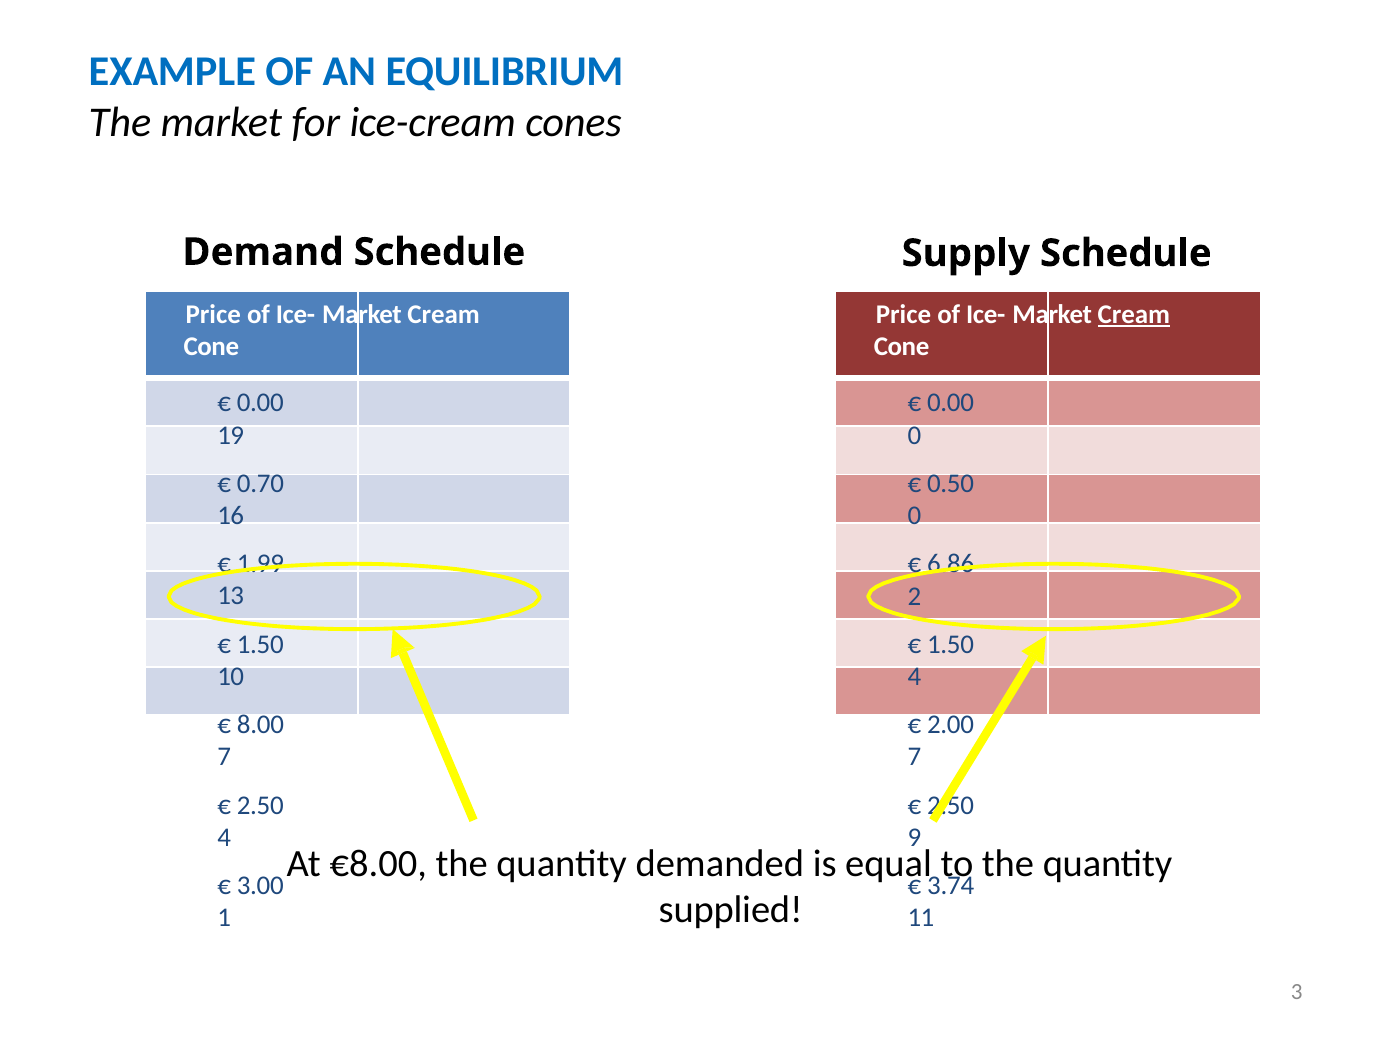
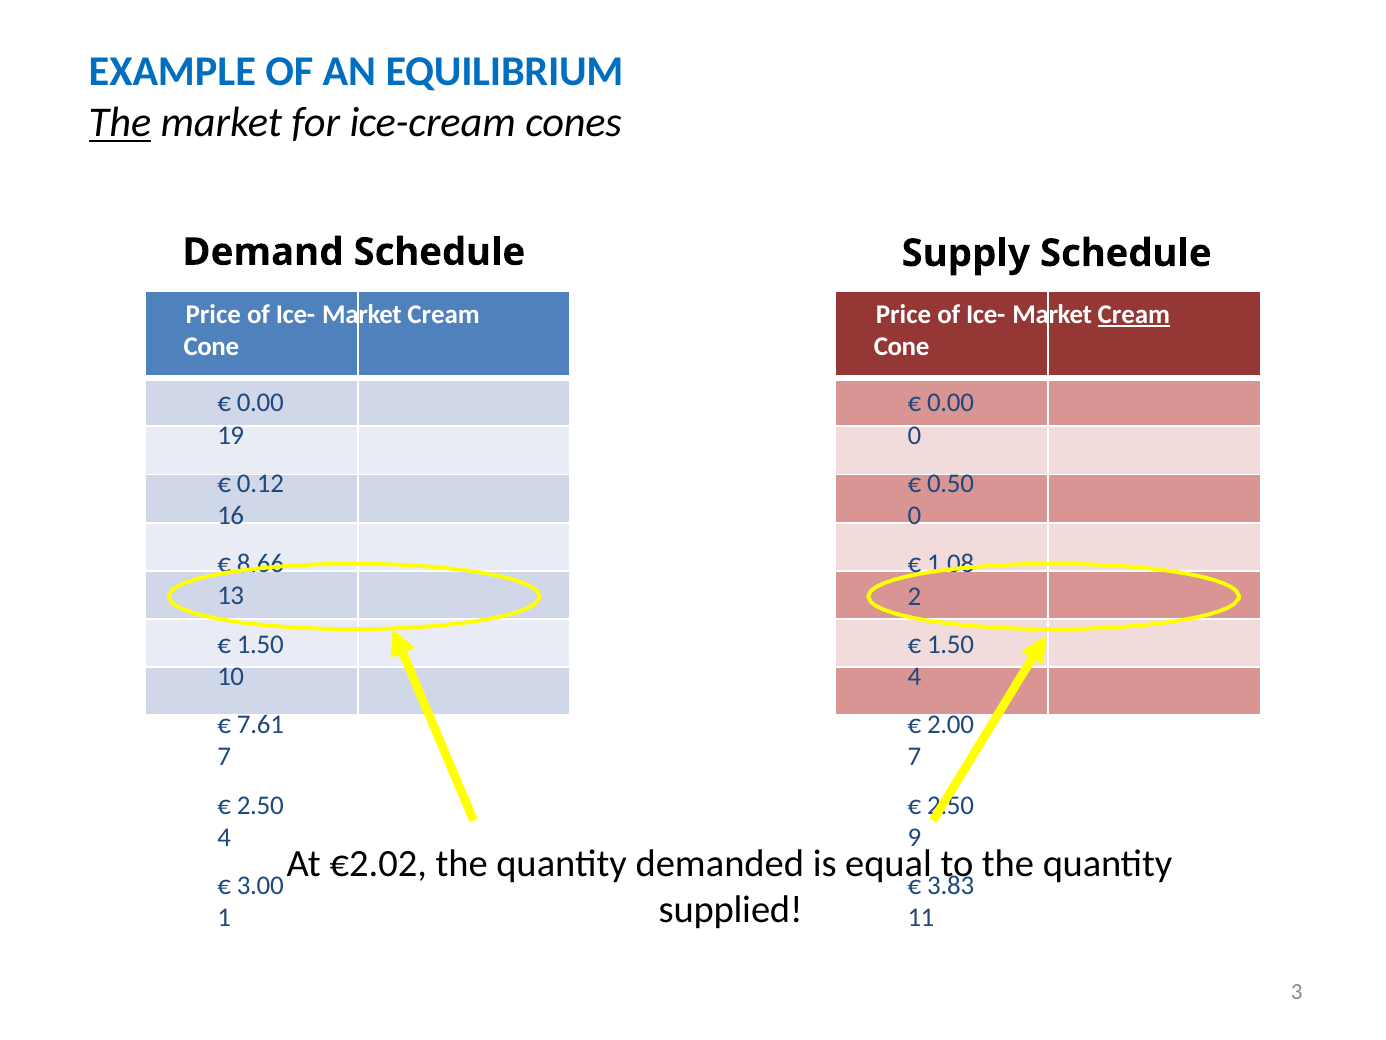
The underline: none -> present (120, 123)
0.70: 0.70 -> 0.12 (260, 483)
1.99: 1.99 -> 8.66 (260, 563)
6.86: 6.86 -> 1.08 (951, 563)
8.00: 8.00 -> 7.61 (260, 724)
€8.00: €8.00 -> €2.02 (378, 864)
3.74: 3.74 -> 3.83 (951, 885)
